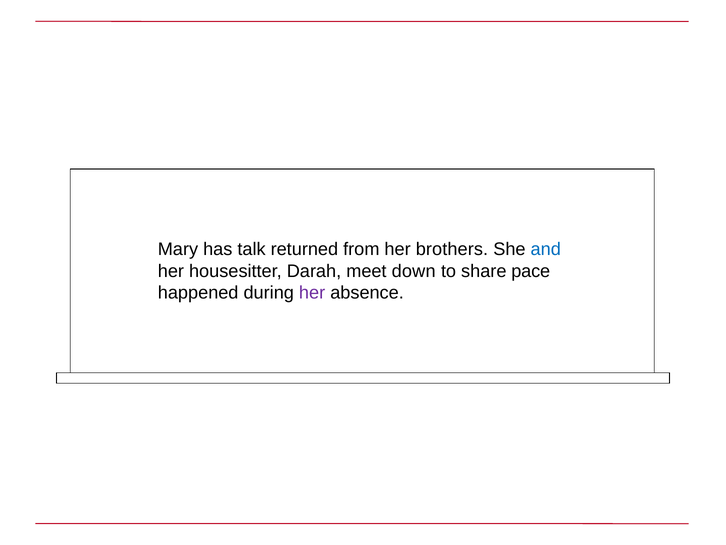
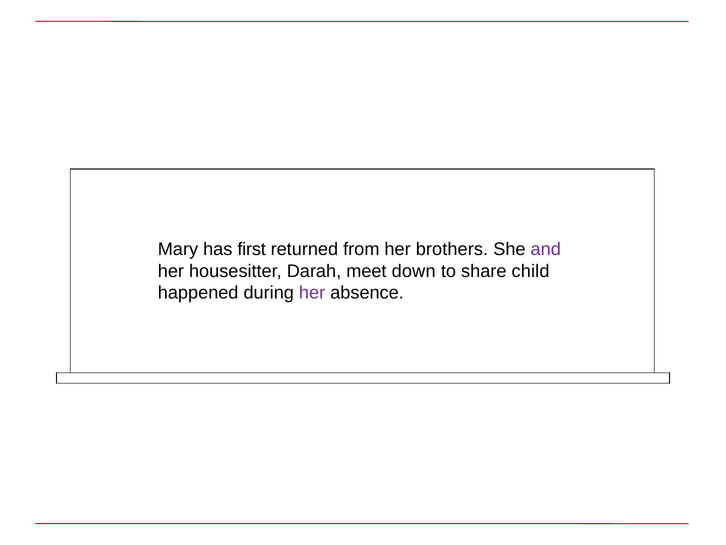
talk: talk -> first (252, 249)
and colour: blue -> purple (546, 249)
pace: pace -> child (531, 271)
